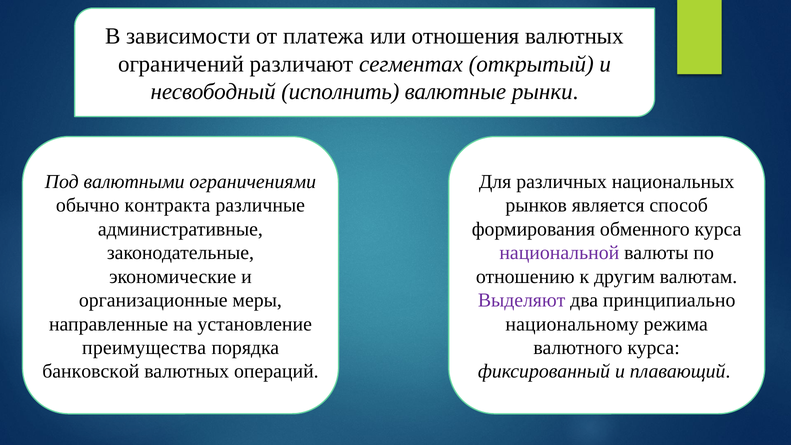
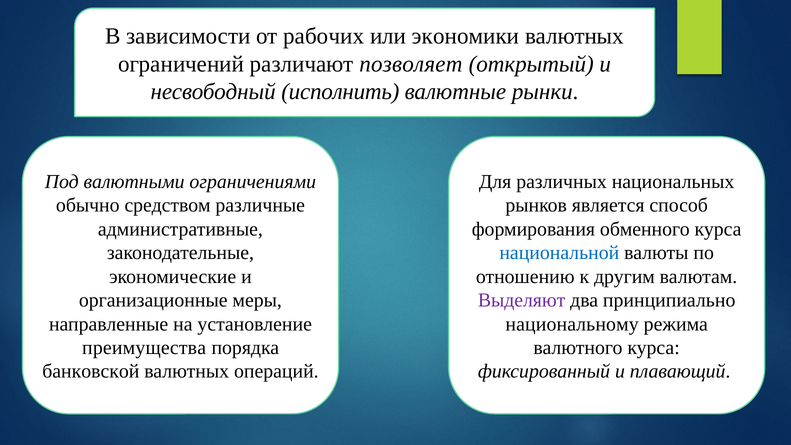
платежа: платежа -> рабочих (324, 36)
отношения: отношения -> экономики (466, 36)
сегментах: сегментах -> позволяет (411, 64)
контракта: контракта -> средством (168, 205)
национальной colour: purple -> blue (559, 253)
